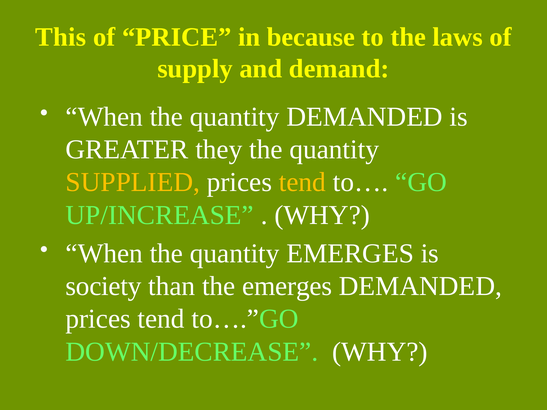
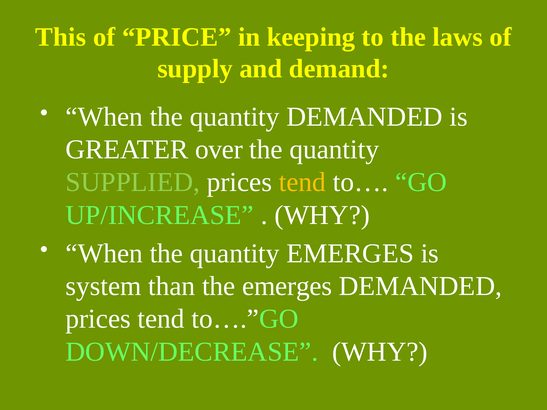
because: because -> keeping (311, 37)
they: they -> over (219, 150)
SUPPLIED colour: yellow -> light green (133, 182)
society: society -> system (103, 286)
